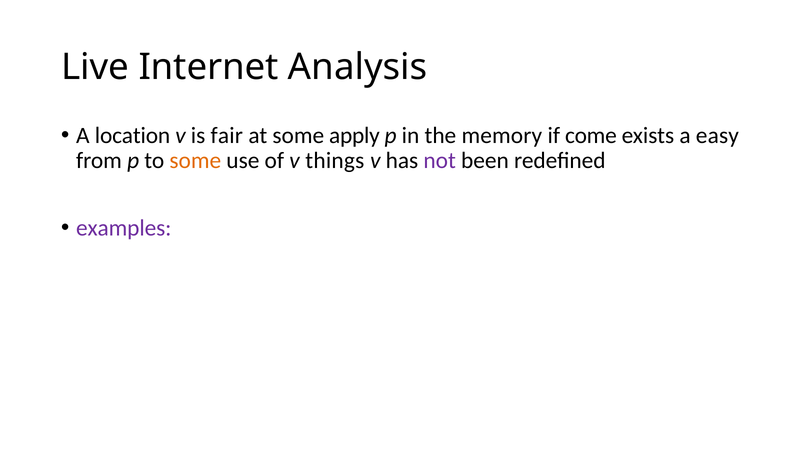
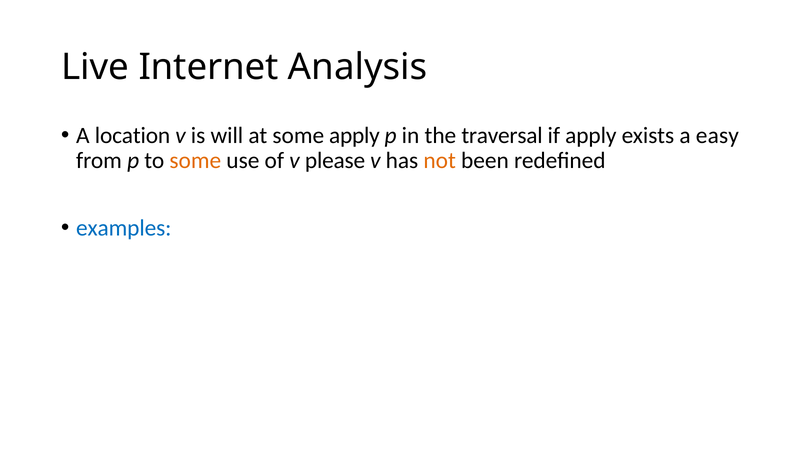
fair: fair -> will (227, 135)
memory: memory -> traversal (502, 135)
if come: come -> apply (591, 135)
things: things -> please (335, 161)
not colour: purple -> orange (440, 161)
examples colour: purple -> blue (124, 228)
